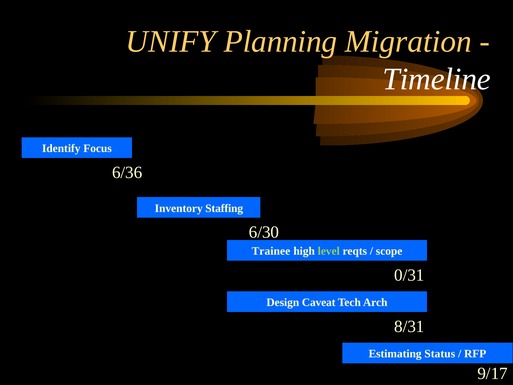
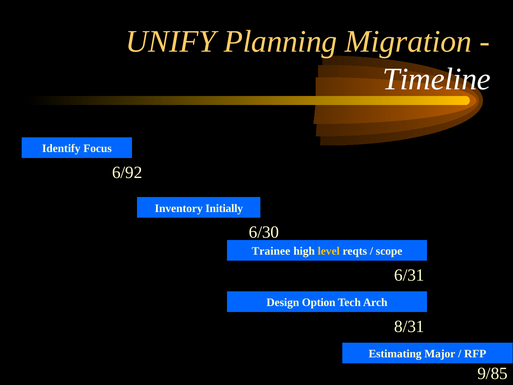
6/36: 6/36 -> 6/92 (127, 172)
Staffing: Staffing -> Initially (224, 208)
level colour: light green -> yellow (329, 251)
0/31: 0/31 -> 6/31 (409, 275)
Caveat: Caveat -> Option (319, 302)
Status: Status -> Major (440, 353)
9/17: 9/17 -> 9/85 (493, 373)
